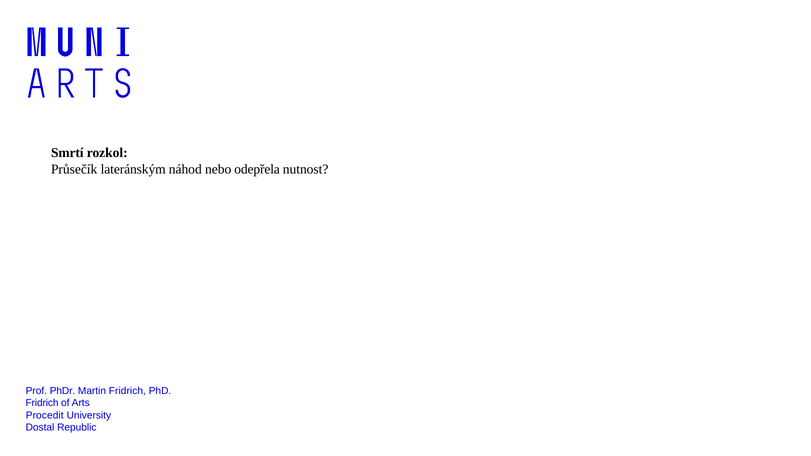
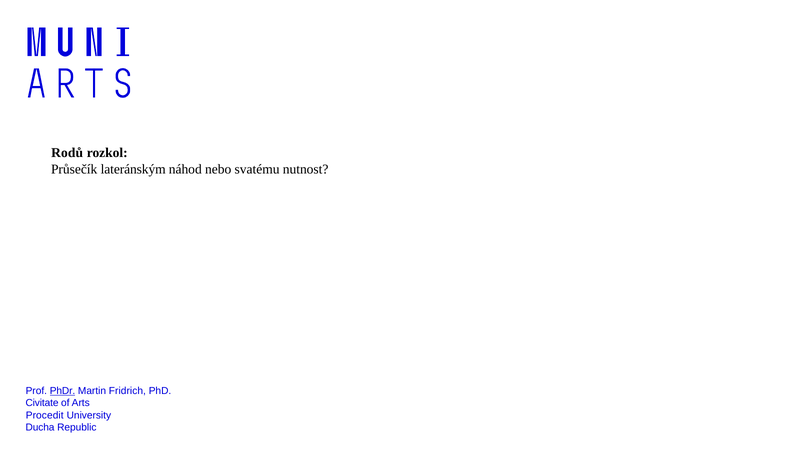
Smrtí: Smrtí -> Rodů (67, 153)
odepřela: odepřela -> svatému (257, 169)
PhDr underline: none -> present (63, 391)
Fridrich: Fridrich -> Civitate (42, 403)
Dostal: Dostal -> Ducha (40, 428)
